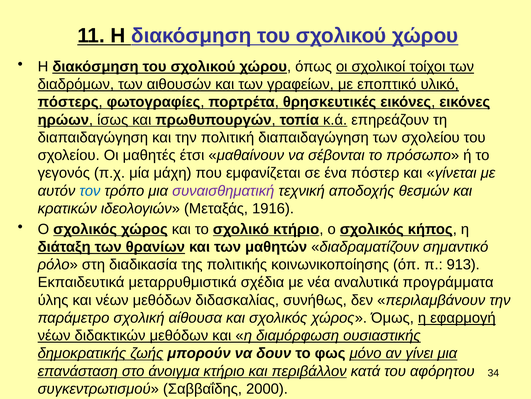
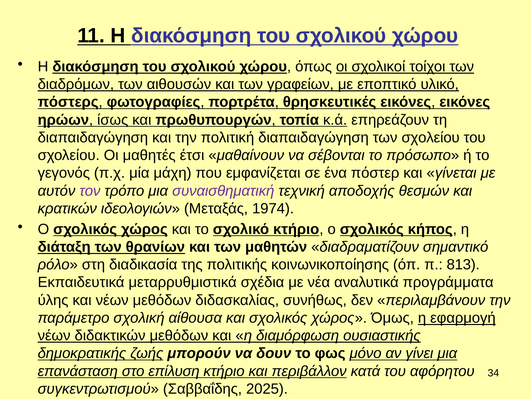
τον colour: blue -> purple (90, 190)
1916: 1916 -> 1974 (273, 208)
913: 913 -> 813 (463, 264)
άνοιγμα: άνοιγμα -> επίλυση (174, 370)
2000: 2000 -> 2025 (267, 388)
